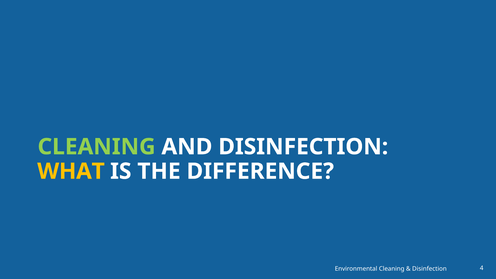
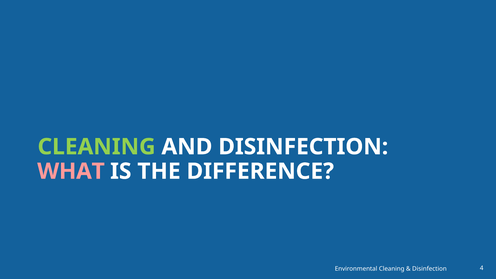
WHAT colour: yellow -> pink (71, 171)
